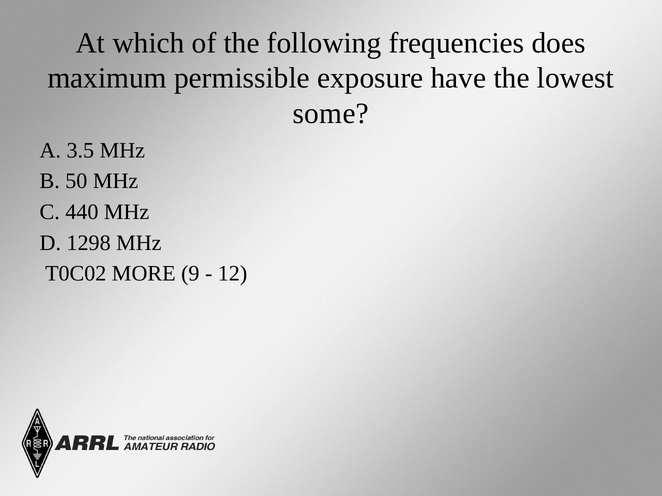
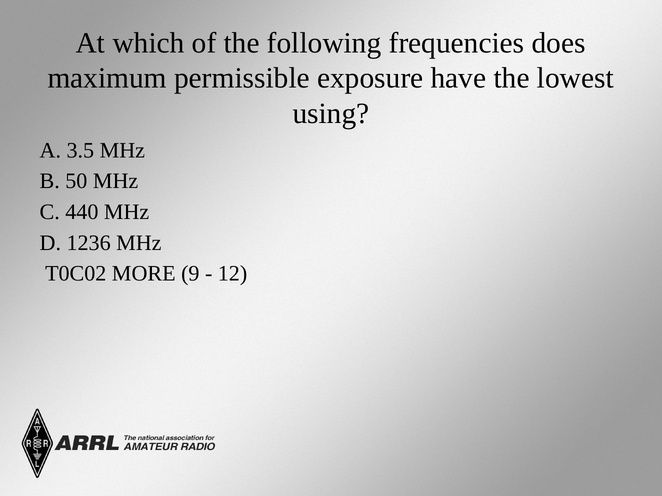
some: some -> using (331, 113)
1298: 1298 -> 1236 (89, 243)
